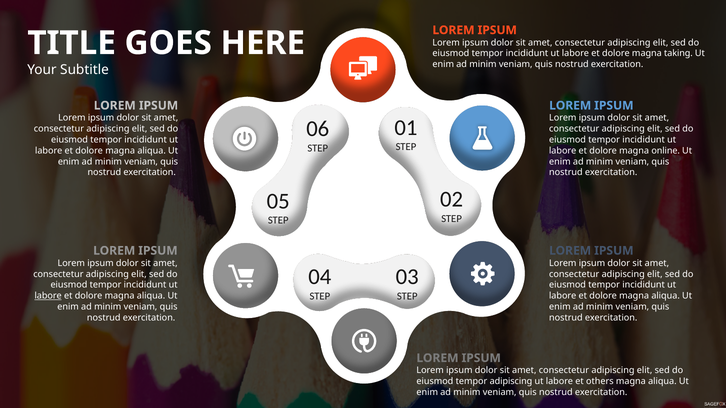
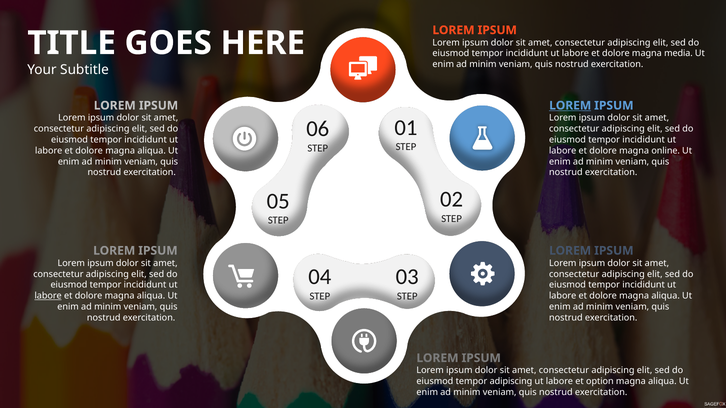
taking: taking -> media (678, 54)
LOREM underline: none -> present (570, 106)
others: others -> option (600, 382)
